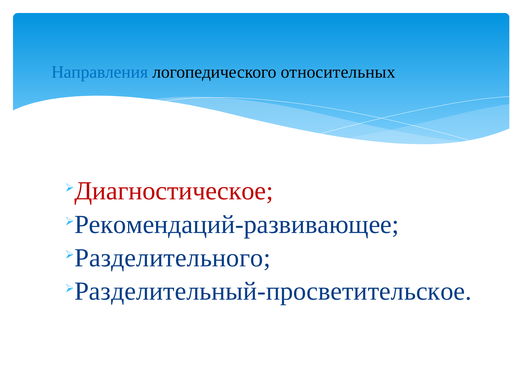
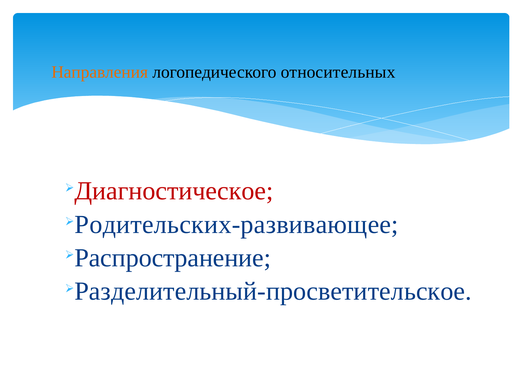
Направления colour: blue -> orange (100, 72)
Рекомендаций-развивающее: Рекомендаций-развивающее -> Родительских-развивающее (237, 225)
Разделительного: Разделительного -> Распространение (173, 258)
